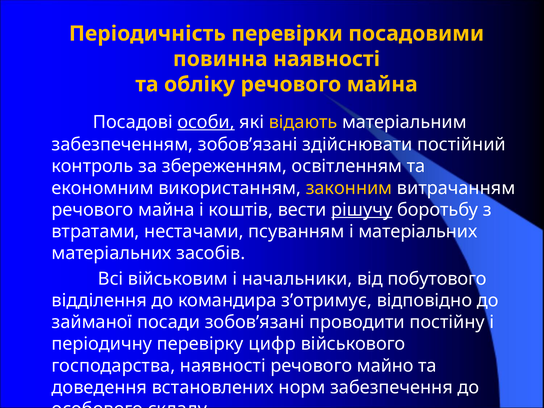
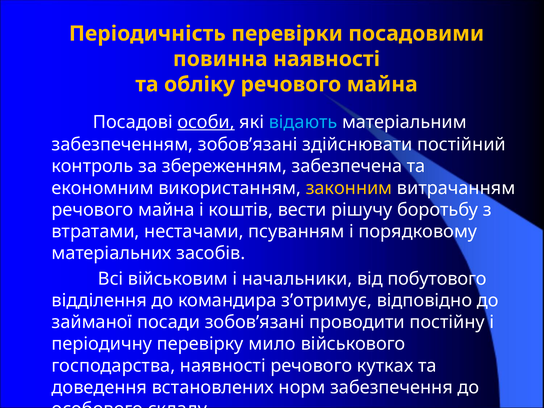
відають colour: yellow -> light blue (303, 122)
освітленням: освітленням -> забезпечена (347, 166)
рішучу underline: present -> none (362, 210)
і матеріальних: матеріальних -> порядковому (418, 232)
цифр: цифр -> мило (272, 344)
майно: майно -> кутках (385, 366)
